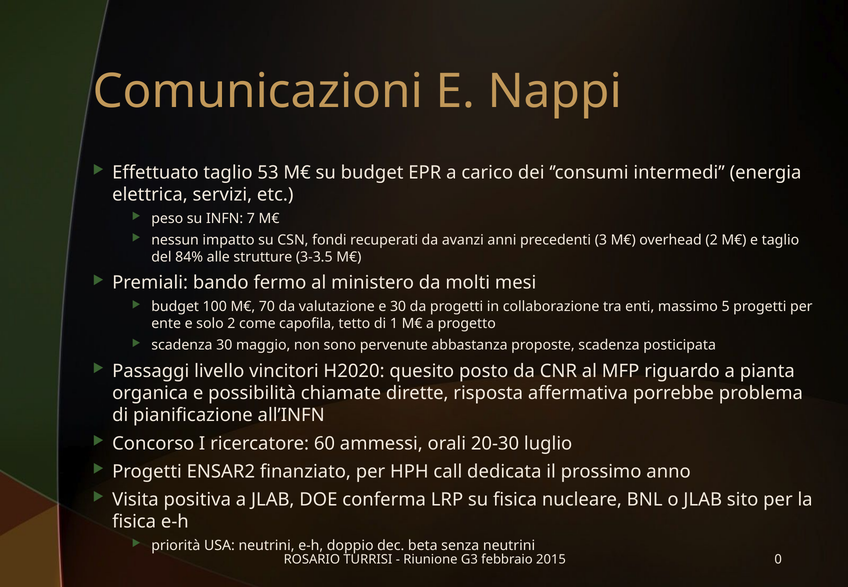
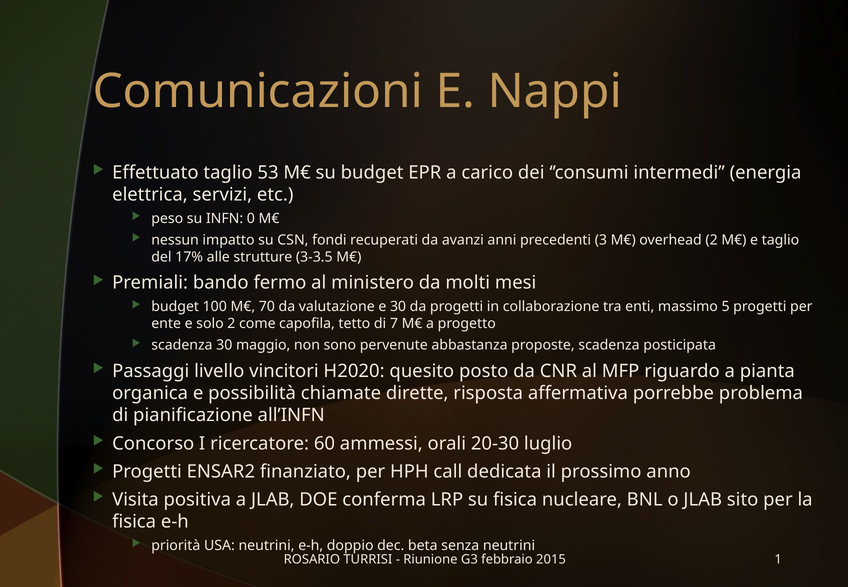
7: 7 -> 0 (251, 219)
84%: 84% -> 17% (189, 257)
1: 1 -> 7 (394, 324)
0: 0 -> 1 (778, 560)
